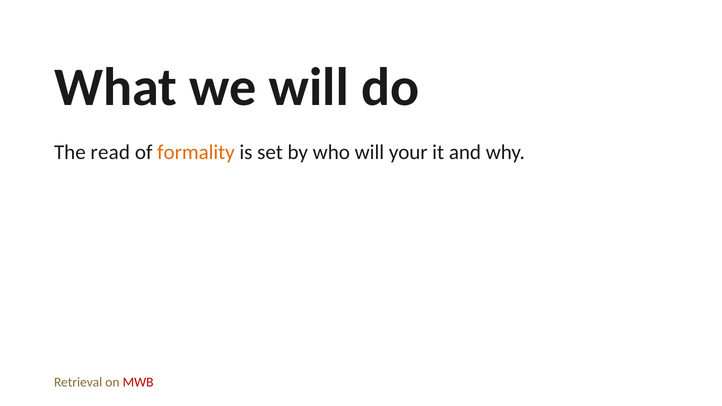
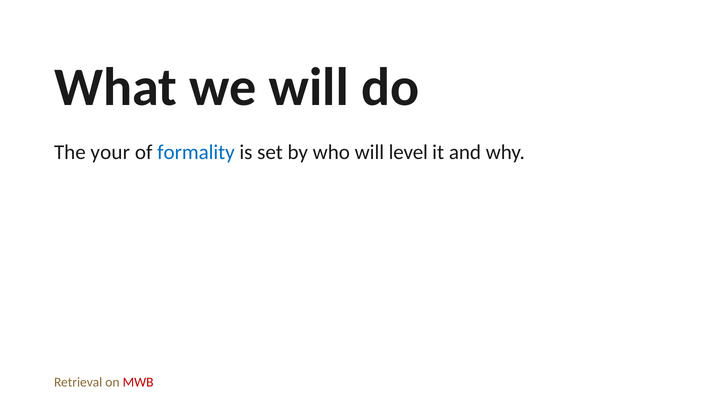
read: read -> your (110, 152)
formality colour: orange -> blue (196, 152)
your: your -> level (408, 152)
